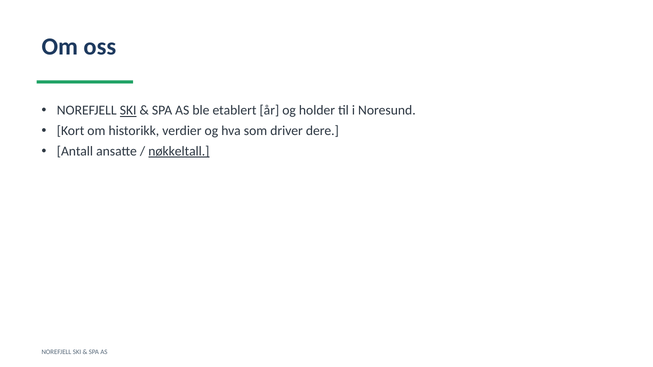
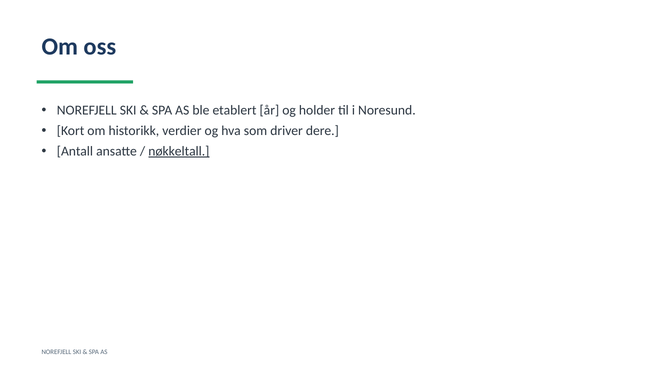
SKI underline: present -> none (128, 111)
